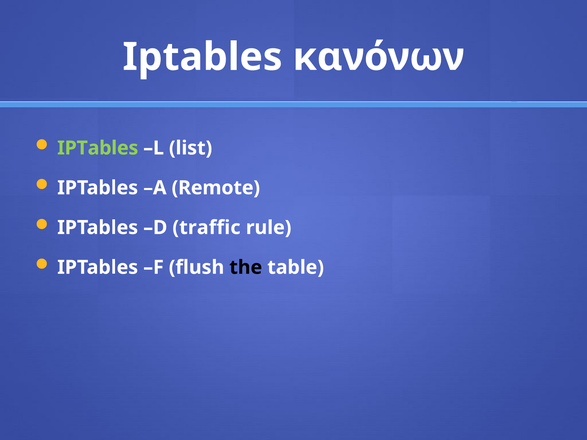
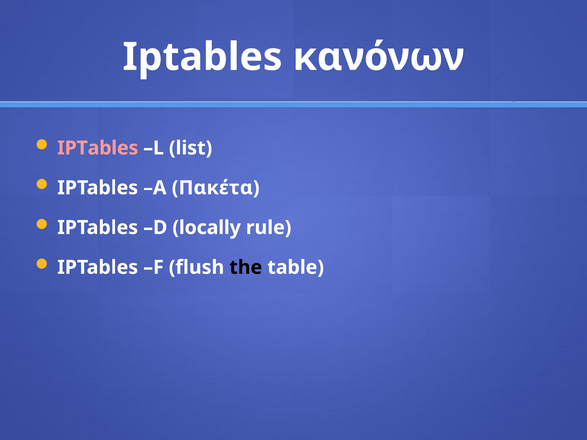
IPTables colour: light green -> pink (98, 148)
Remote: Remote -> Πακέτα (216, 188)
traffic: traffic -> locally (207, 228)
